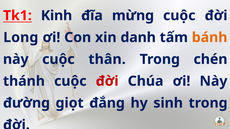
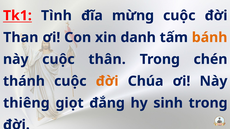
Kinh: Kinh -> Tình (56, 16)
Long: Long -> Than (21, 38)
đời colour: red -> orange (107, 81)
đường: đường -> thiêng (26, 103)
